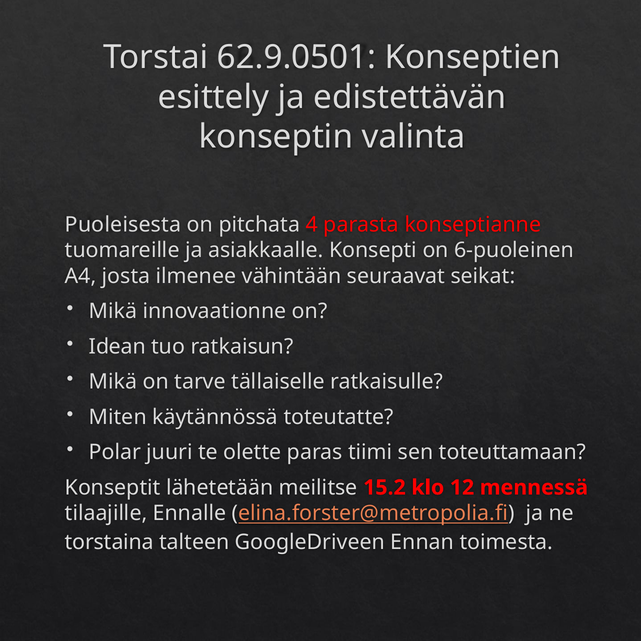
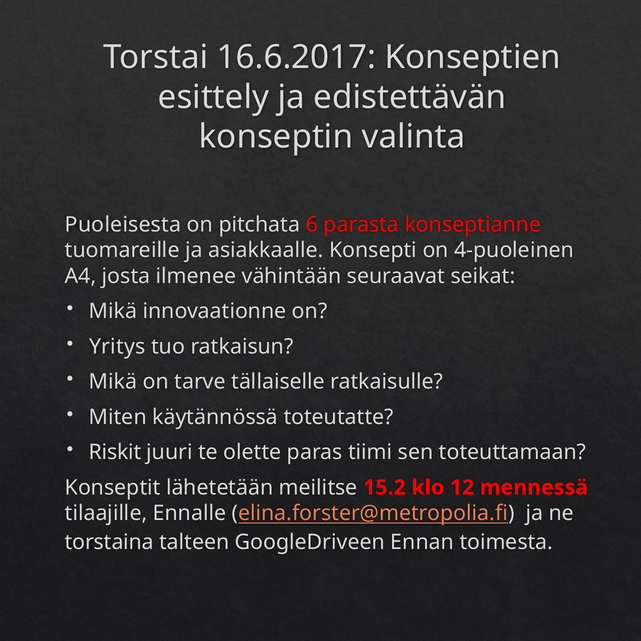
62.9.0501: 62.9.0501 -> 16.6.2017 (297, 57)
4: 4 -> 6 (312, 225)
6-puoleinen: 6-puoleinen -> 4-puoleinen (514, 250)
Idean: Idean -> Yritys (117, 346)
Polar: Polar -> Riskit (115, 452)
